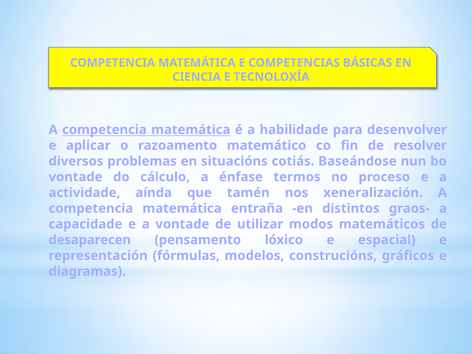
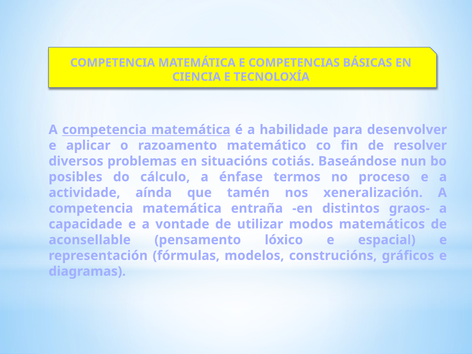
vontade: vontade -> posibles (76, 177)
desaparecen: desaparecen -> aconsellable (90, 240)
